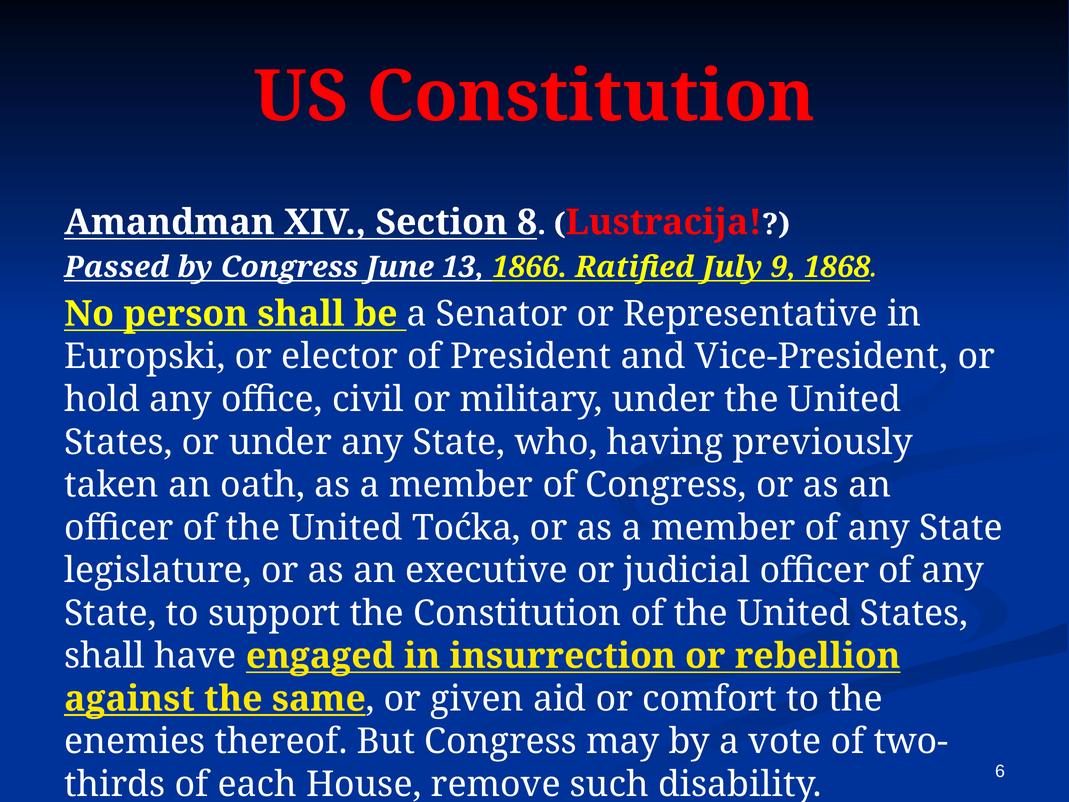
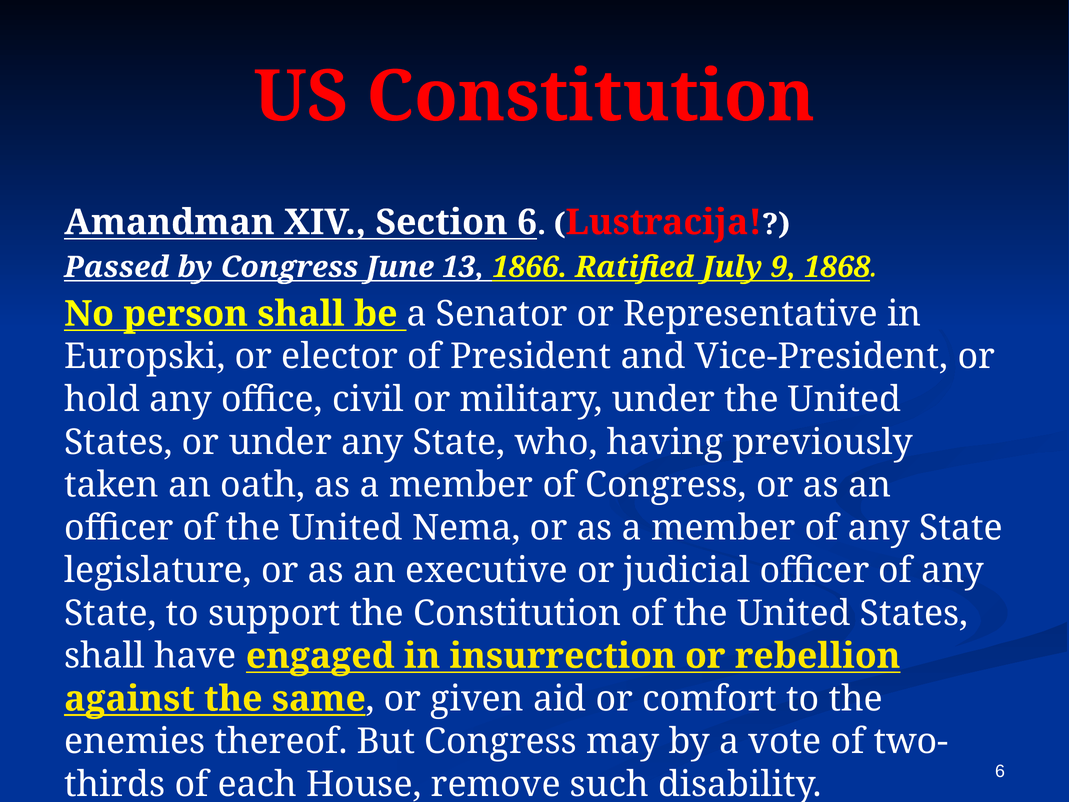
Section 8: 8 -> 6 (527, 222)
Toćka: Toćka -> Nema (466, 528)
